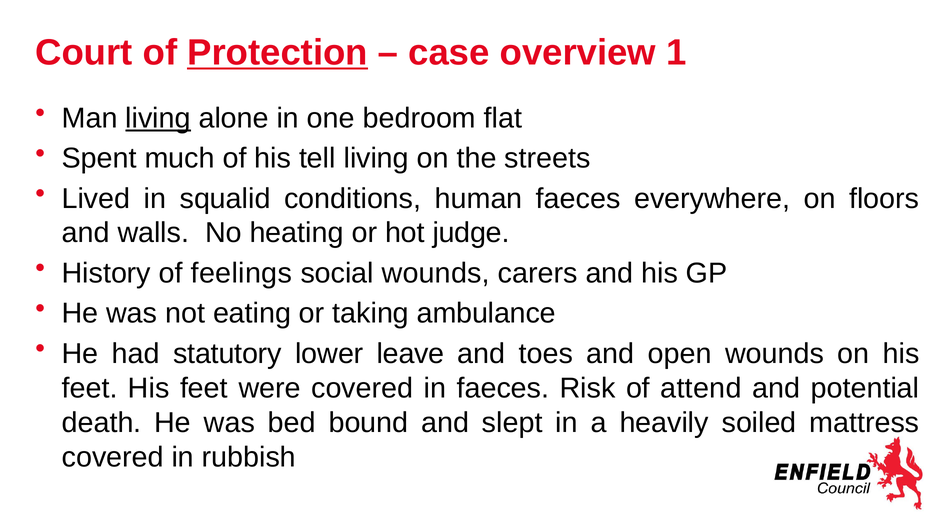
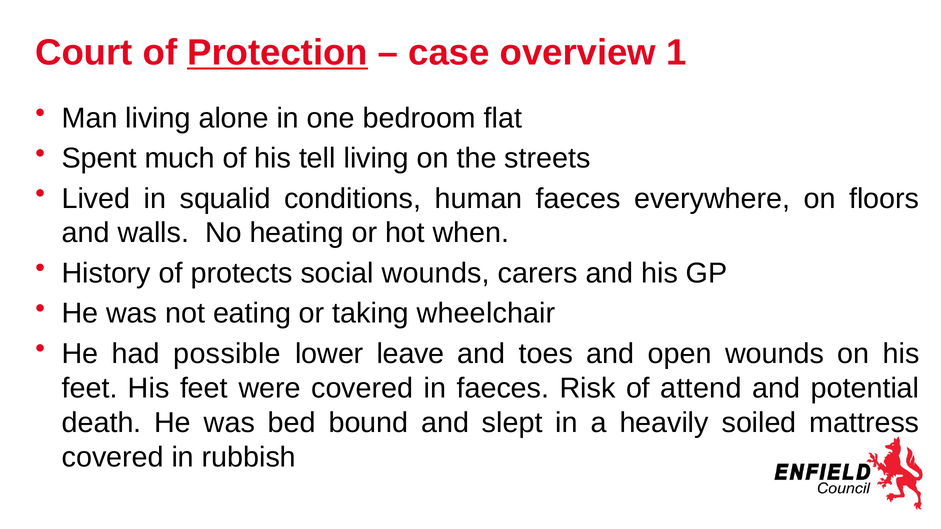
living underline: present -> none (158, 118)
judge: judge -> when (471, 233)
feelings: feelings -> protects (242, 273)
ambulance: ambulance -> wheelchair (486, 314)
statutory: statutory -> possible (227, 354)
